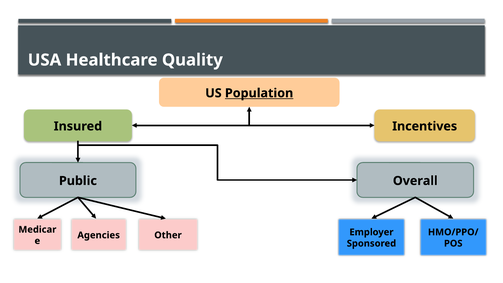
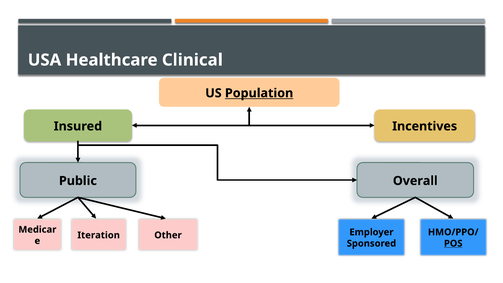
Quality: Quality -> Clinical (192, 60)
Agencies: Agencies -> Iteration (99, 235)
POS underline: none -> present (453, 243)
